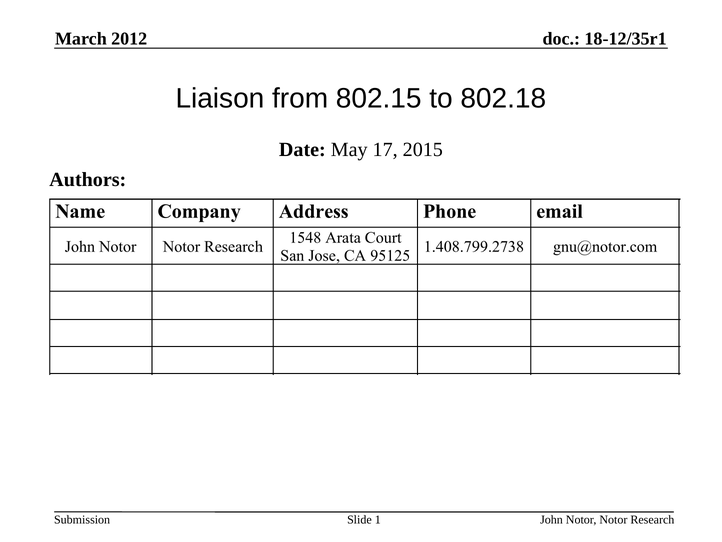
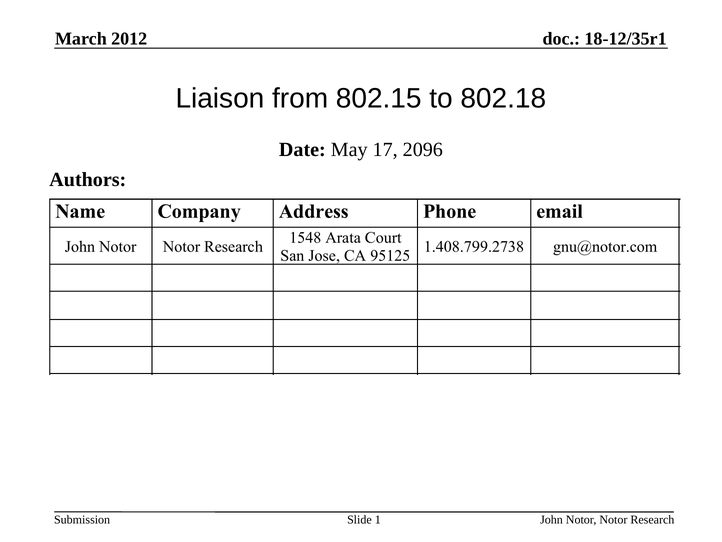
2015: 2015 -> 2096 (423, 149)
